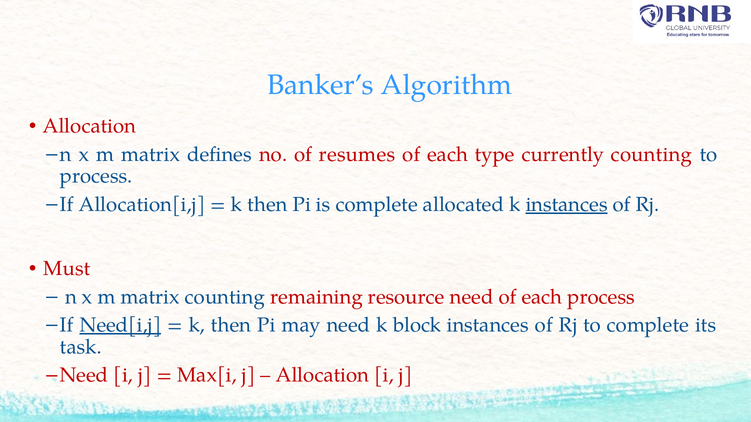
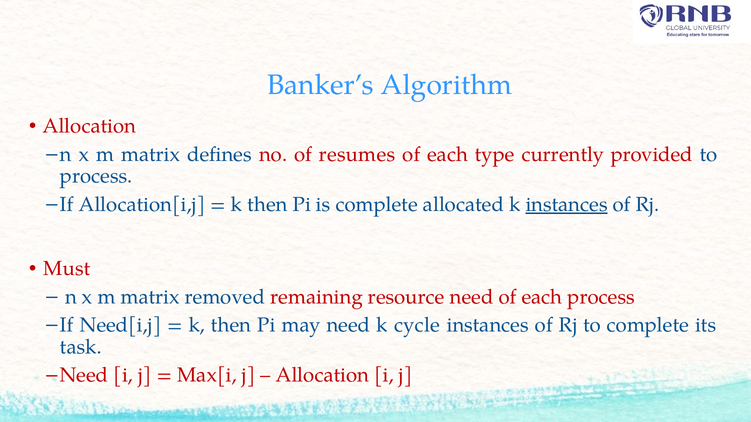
currently counting: counting -> provided (652, 155)
matrix counting: counting -> removed (225, 297)
Need[i,j underline: present -> none (120, 325)
block: block -> cycle (417, 325)
